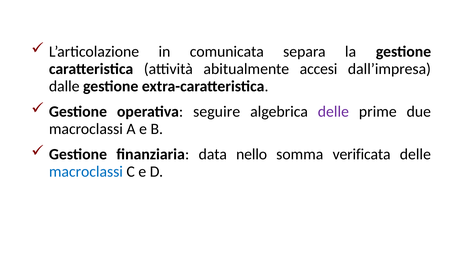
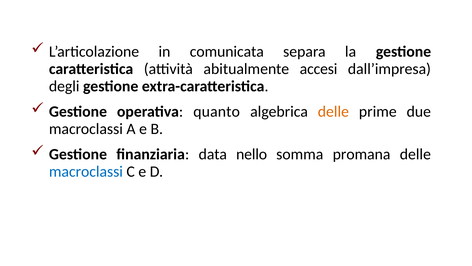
dalle: dalle -> degli (64, 86)
seguire: seguire -> quanto (217, 111)
delle colour: purple -> orange (333, 111)
verificata: verificata -> promana (362, 154)
